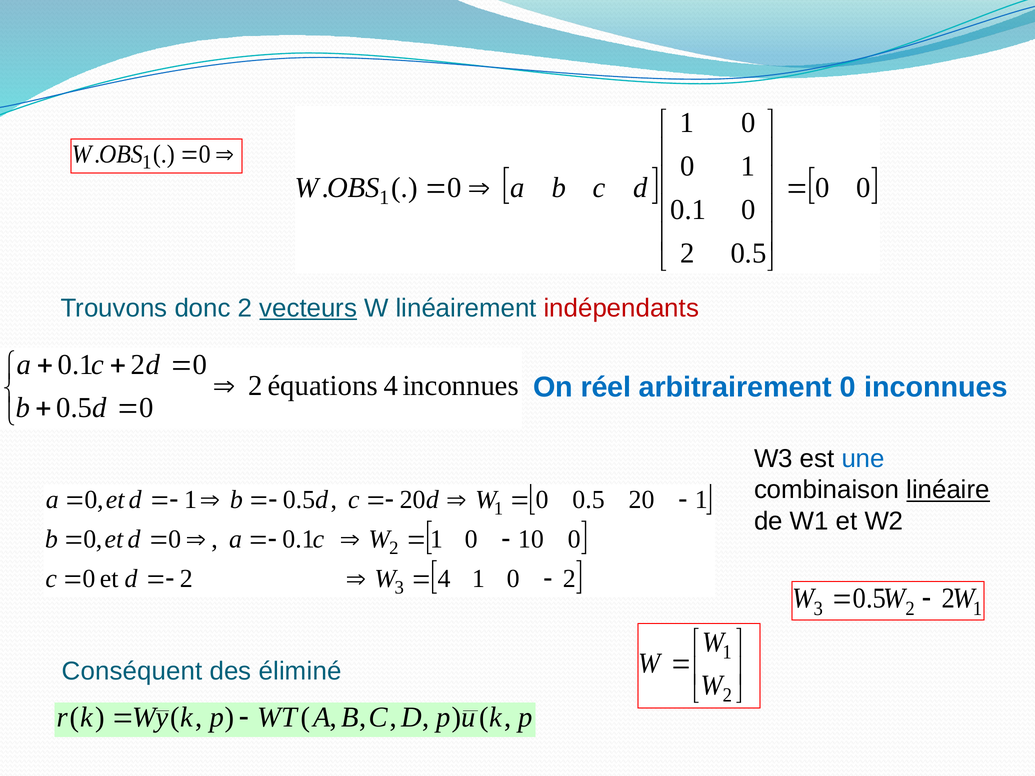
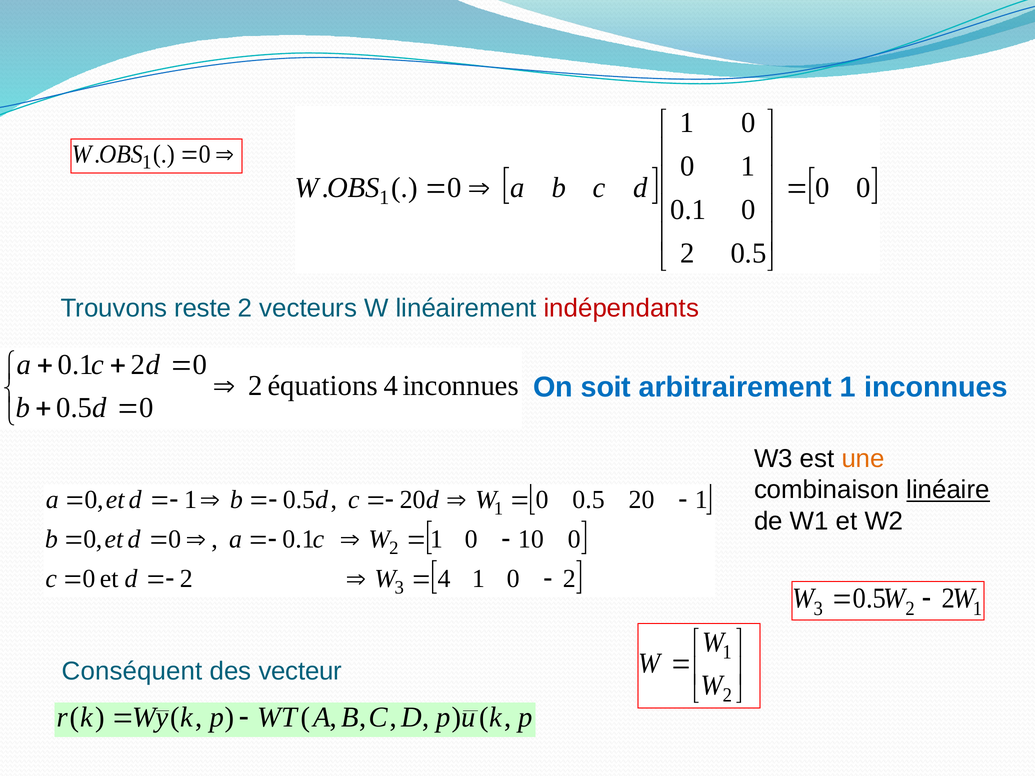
donc: donc -> reste (203, 308)
vecteurs underline: present -> none (308, 308)
réel: réel -> soit (606, 388)
arbitrairement 0: 0 -> 1 (848, 388)
une colour: blue -> orange (863, 459)
éliminé: éliminé -> vecteur (300, 671)
